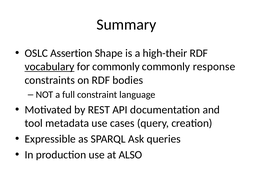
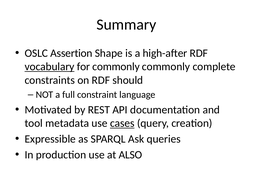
high-their: high-their -> high-after (165, 53)
response: response -> complete (214, 67)
bodies: bodies -> should (128, 80)
cases underline: none -> present (122, 123)
